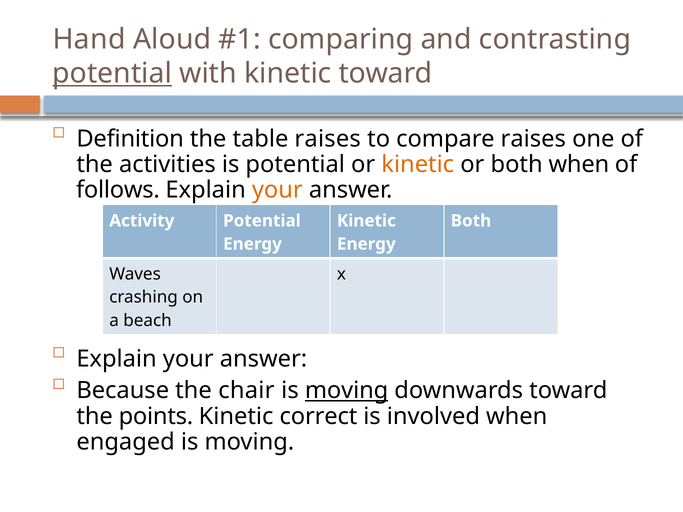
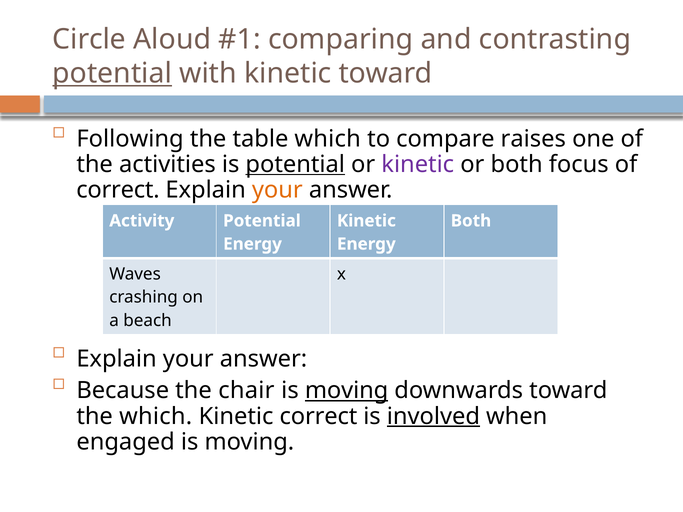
Hand: Hand -> Circle (89, 39)
Definition: Definition -> Following (130, 139)
table raises: raises -> which (328, 139)
potential underline: none -> present (295, 164)
kinetic colour: orange -> purple (418, 164)
both when: when -> focus (579, 164)
follows: follows -> correct (118, 190)
the points: points -> which (156, 416)
involved underline: none -> present (433, 416)
